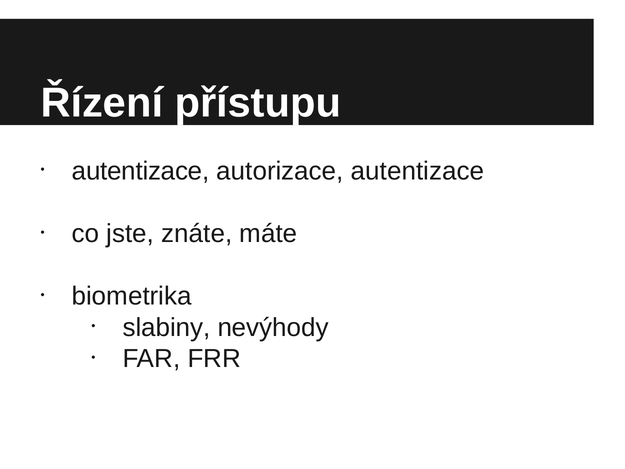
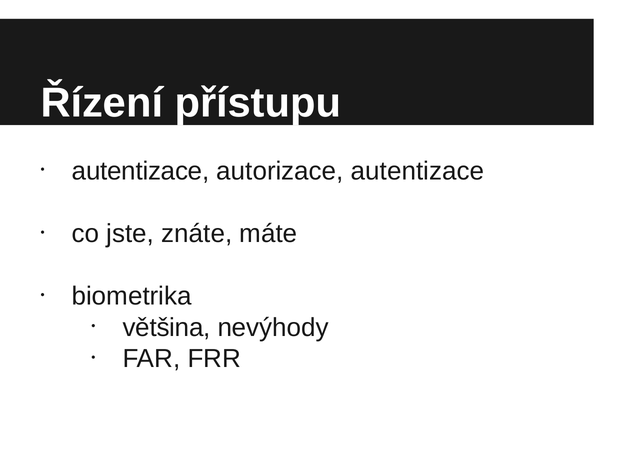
slabiny: slabiny -> většina (167, 327)
